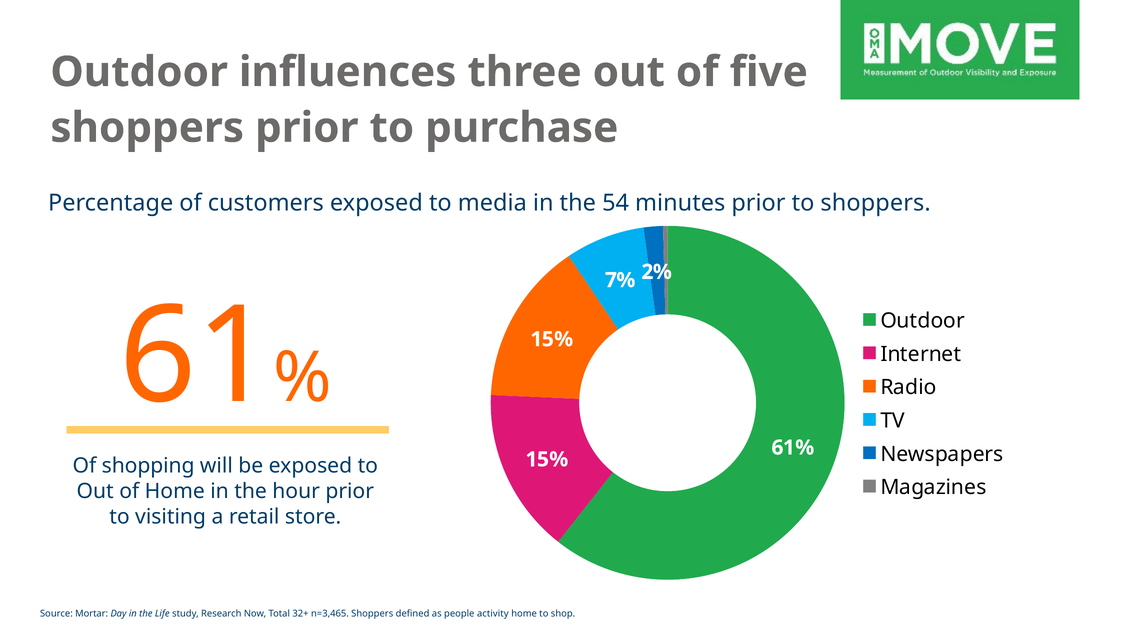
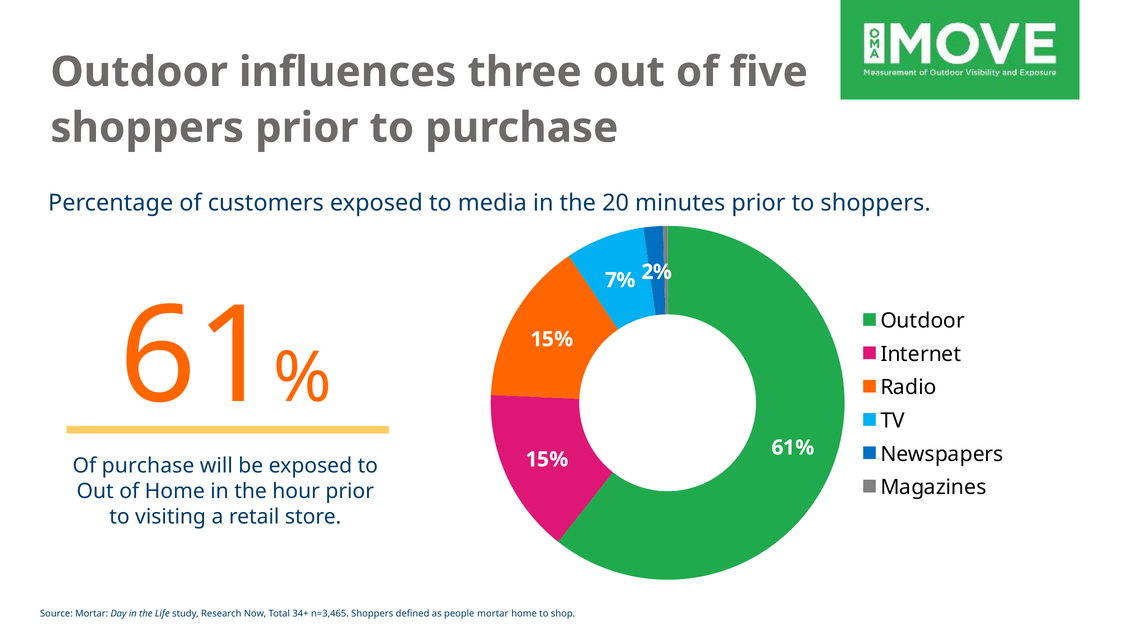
54: 54 -> 20 (616, 203)
Of shopping: shopping -> purchase (148, 466)
32+: 32+ -> 34+ (301, 613)
people activity: activity -> mortar (493, 613)
